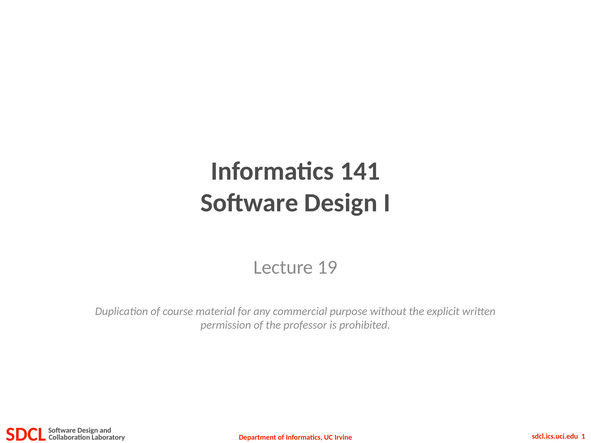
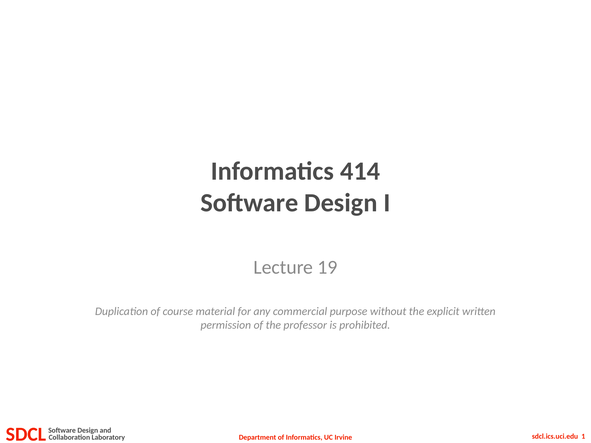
141: 141 -> 414 (360, 171)
